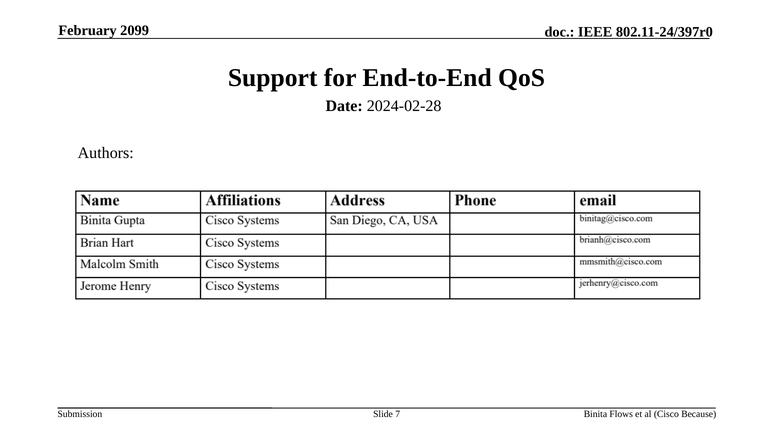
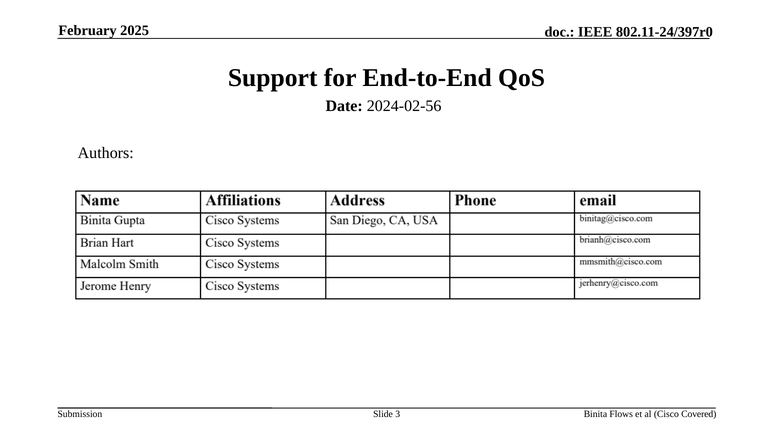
2099: 2099 -> 2025 (135, 30)
2024-02-28: 2024-02-28 -> 2024-02-56 (404, 106)
7: 7 -> 3 (398, 414)
Because: Because -> Covered (699, 414)
